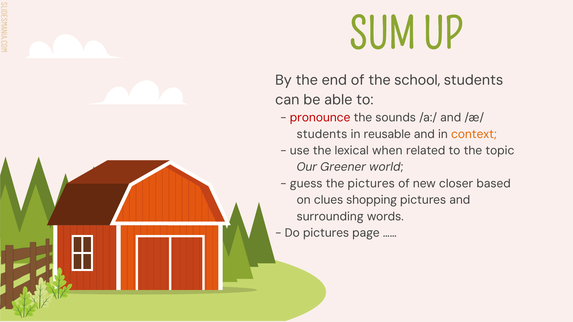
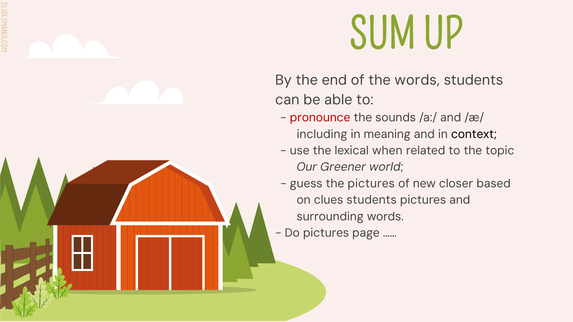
the school: school -> words (417, 80)
students: students -> including (322, 134)
reusable: reusable -> meaning (387, 134)
context colour: orange -> black (474, 134)
clues shopping: shopping -> students (372, 200)
